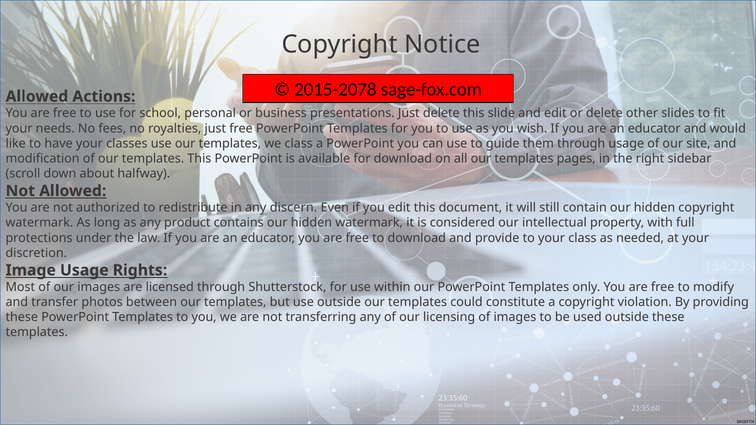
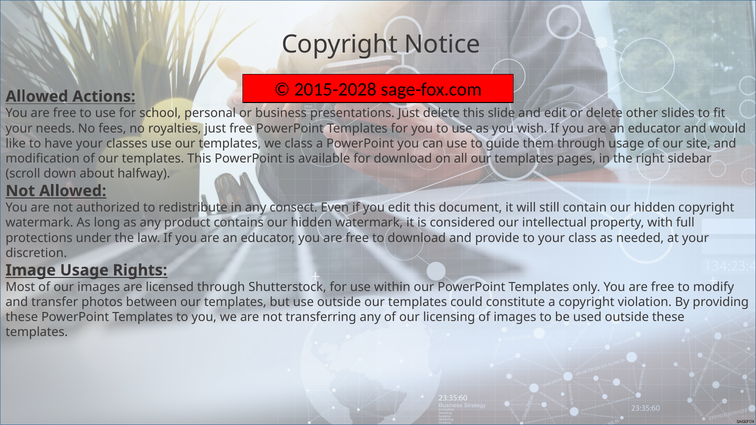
2015-2078: 2015-2078 -> 2015-2028 (335, 90)
discern: discern -> consect (294, 208)
